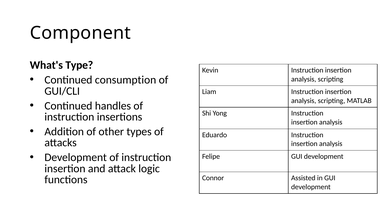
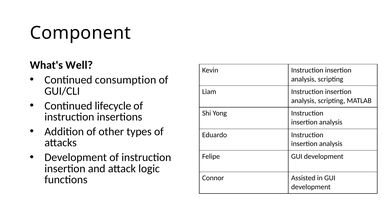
Type: Type -> Well (79, 65)
handles: handles -> lifecycle (113, 106)
